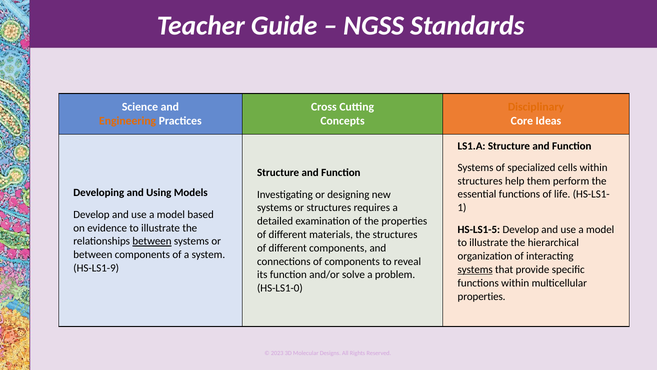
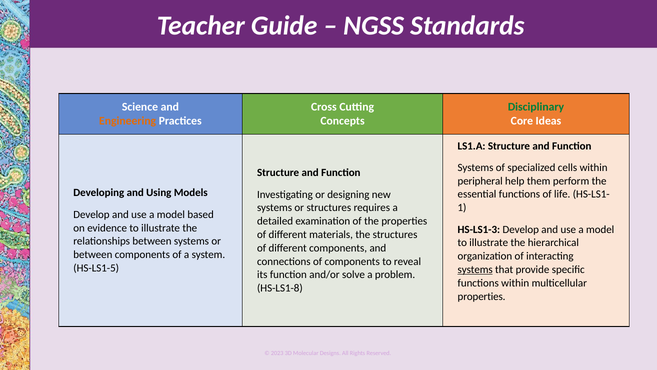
Disciplinary colour: orange -> green (536, 107)
structures: structures -> peripheral (480, 181)
HS-LS1-5: HS-LS1-5 -> HS-LS1-3 (479, 229)
between underline: present -> none (152, 241)
HS-LS1-9: HS-LS1-9 -> HS-LS1-5 (96, 268)
HS-LS1-0: HS-LS1-0 -> HS-LS1-8 (280, 288)
